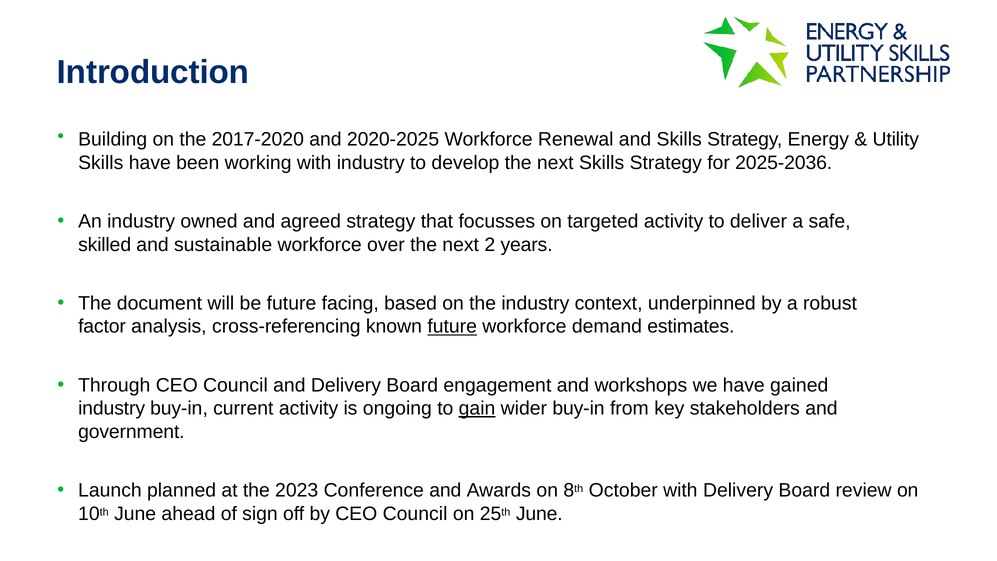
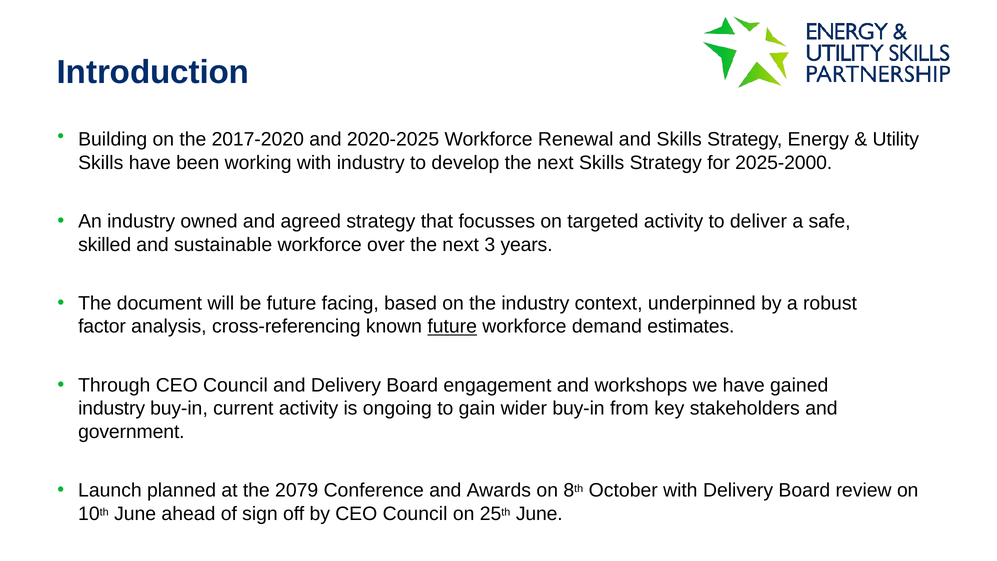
2025-2036: 2025-2036 -> 2025-2000 (784, 163)
2: 2 -> 3 (490, 245)
gain underline: present -> none (477, 408)
2023: 2023 -> 2079 (297, 490)
